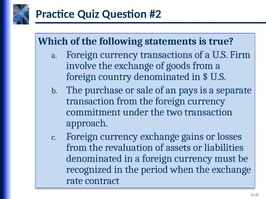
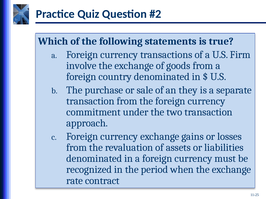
pays: pays -> they (188, 90)
